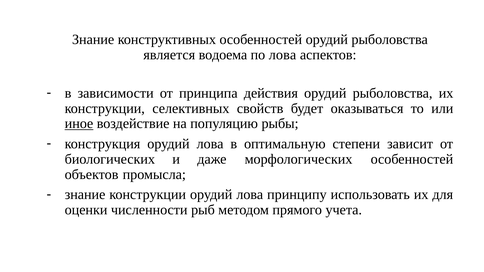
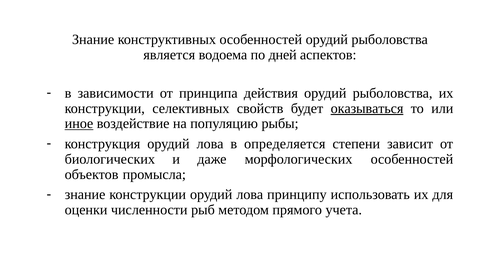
по лова: лова -> дней (283, 55)
оказываться underline: none -> present (367, 108)
оптимальную: оптимальную -> определяется (285, 144)
